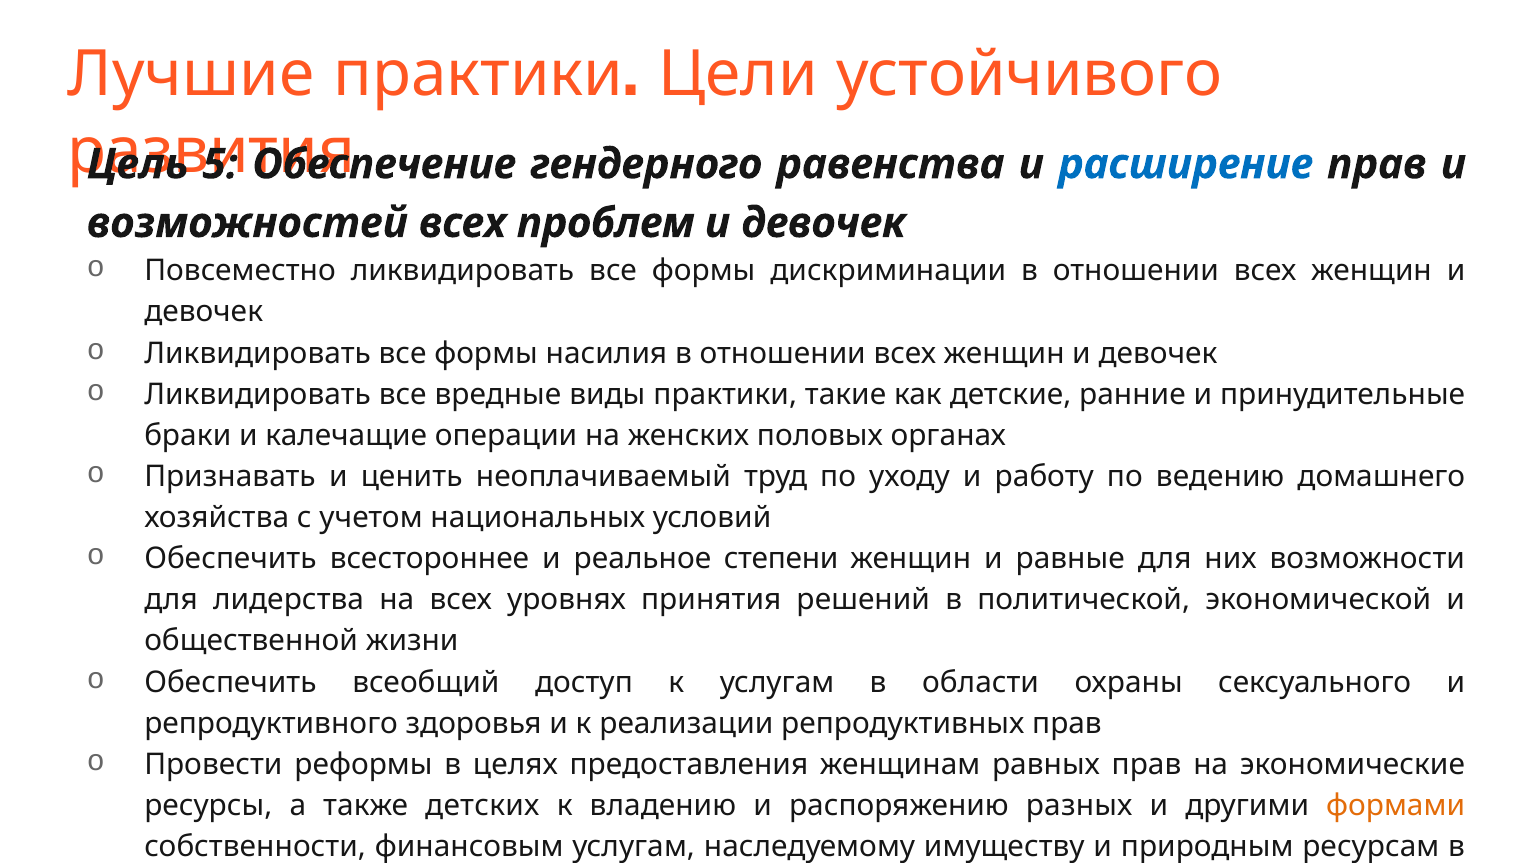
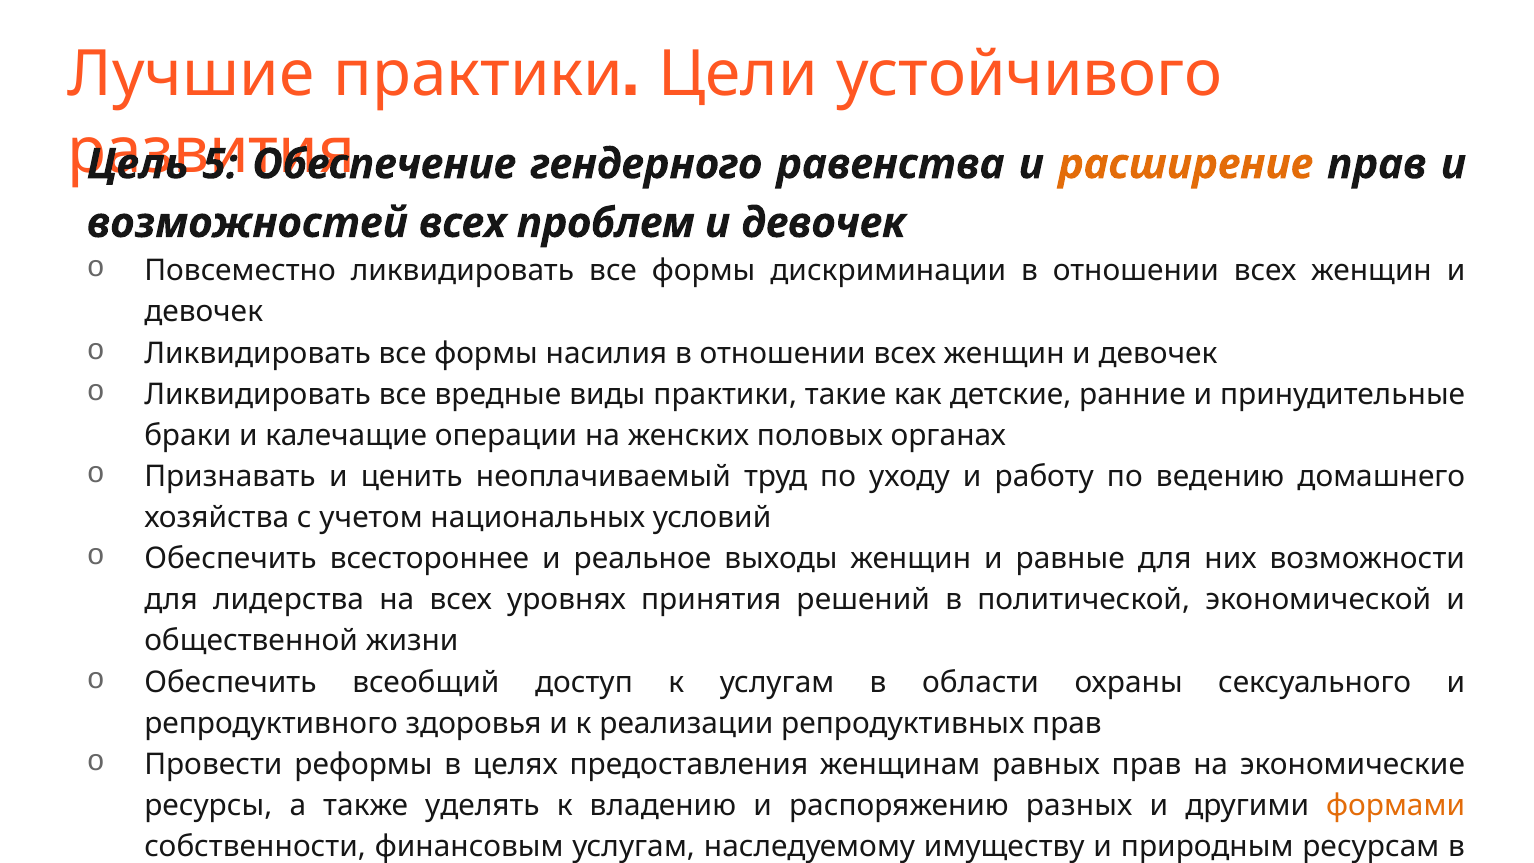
расширение colour: blue -> orange (1186, 164)
степени: степени -> выходы (781, 559)
детских: детских -> уделять (482, 806)
